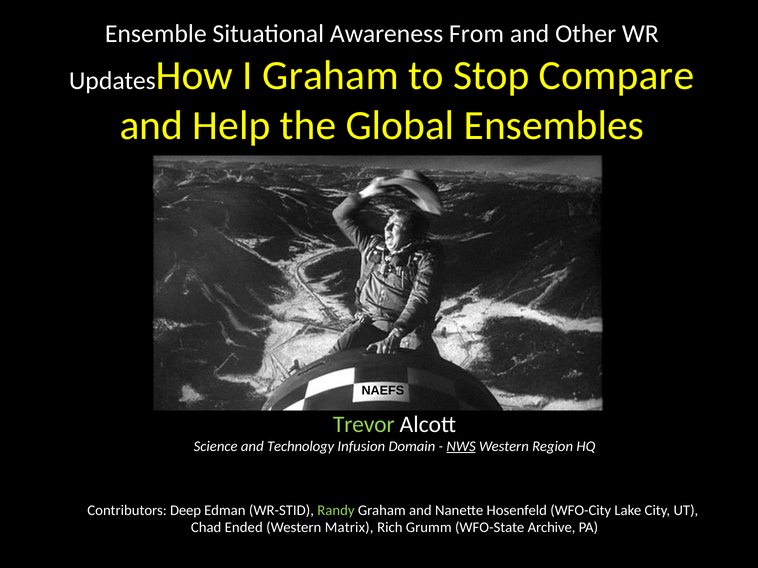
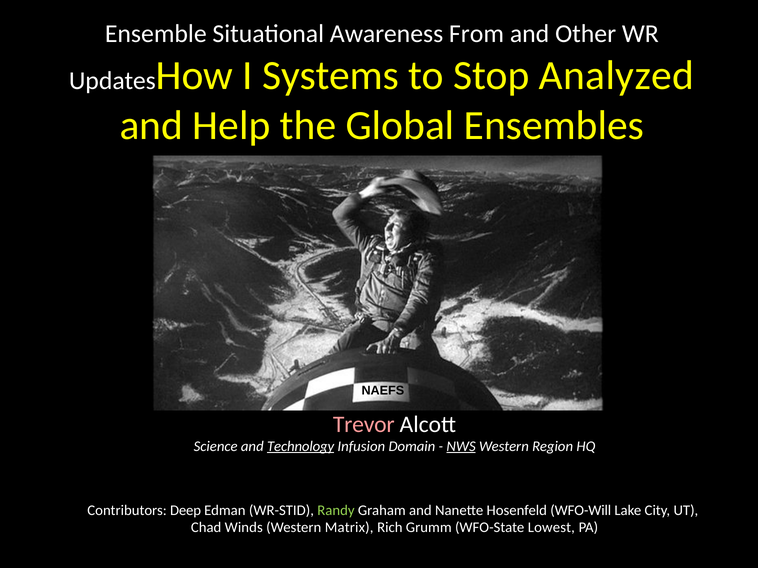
I Graham: Graham -> Systems (331, 76)
Compare: Compare -> Analyzed (616, 76)
Trevor colour: light green -> pink (364, 425)
Technology underline: none -> present (301, 447)
WFO-City: WFO-City -> WFO-Will (581, 511)
Ended: Ended -> Winds (244, 528)
Archive: Archive -> Lowest (551, 528)
